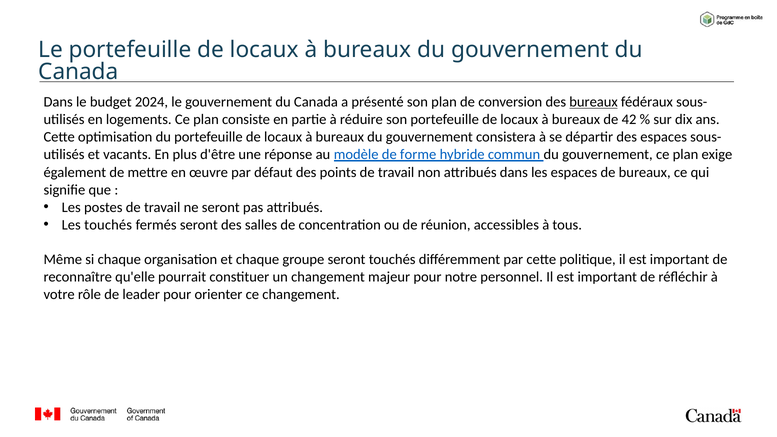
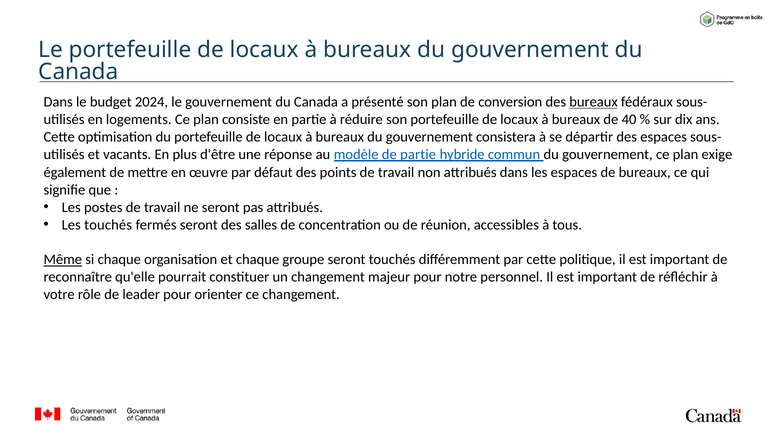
42: 42 -> 40 (629, 120)
de forme: forme -> partie (418, 155)
Même underline: none -> present (63, 260)
